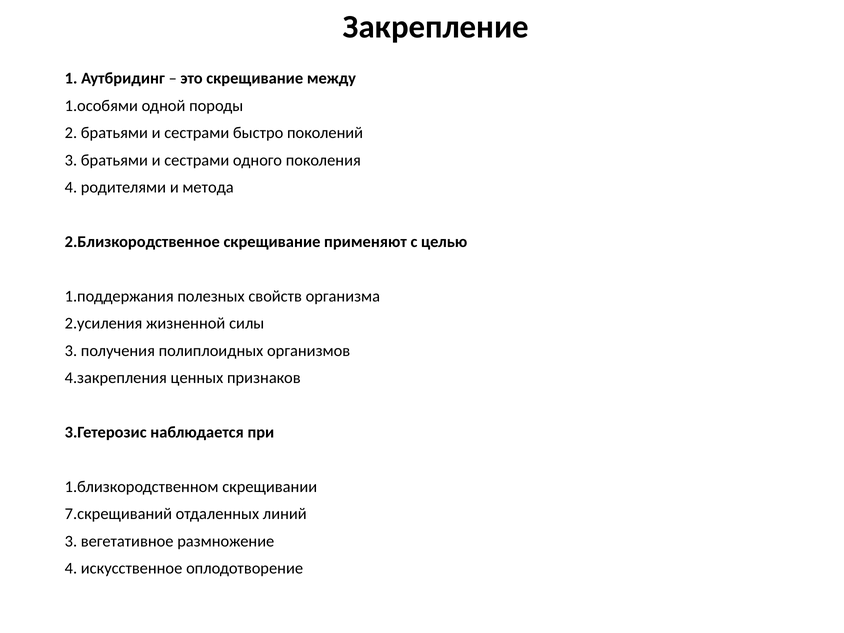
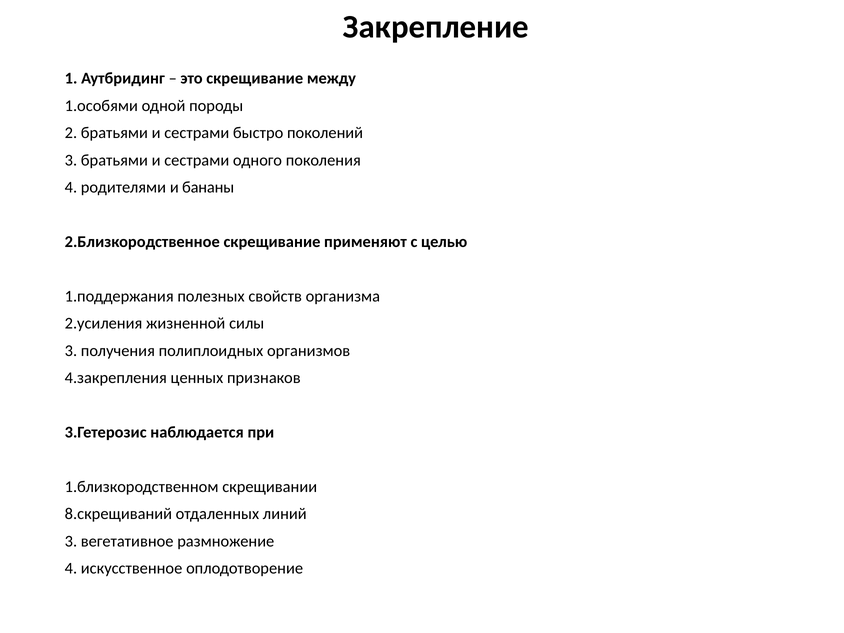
метода: метода -> бананы (208, 187)
7.скрещиваний: 7.скрещиваний -> 8.скрещиваний (118, 514)
